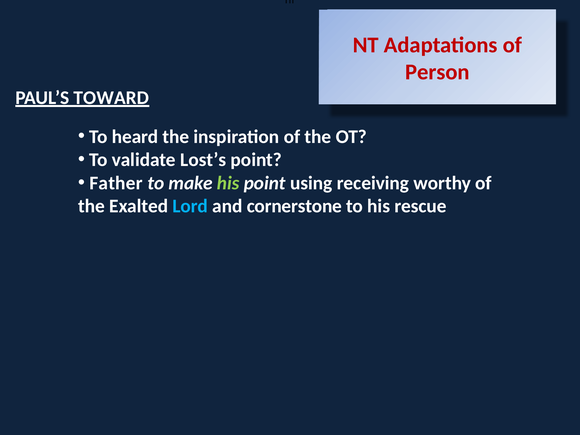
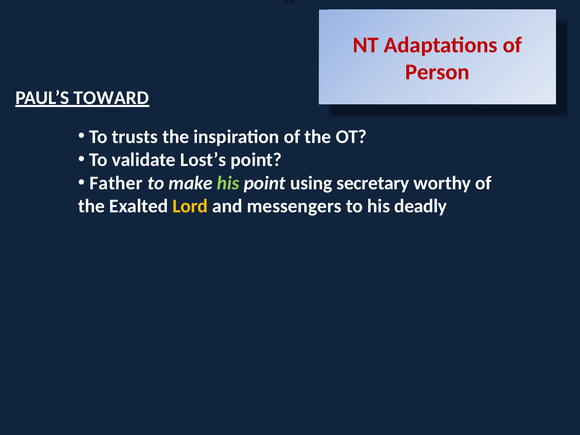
heard: heard -> trusts (135, 137)
receiving: receiving -> secretary (373, 183)
Lord colour: light blue -> yellow (190, 206)
cornerstone: cornerstone -> messengers (294, 206)
rescue: rescue -> deadly (421, 206)
